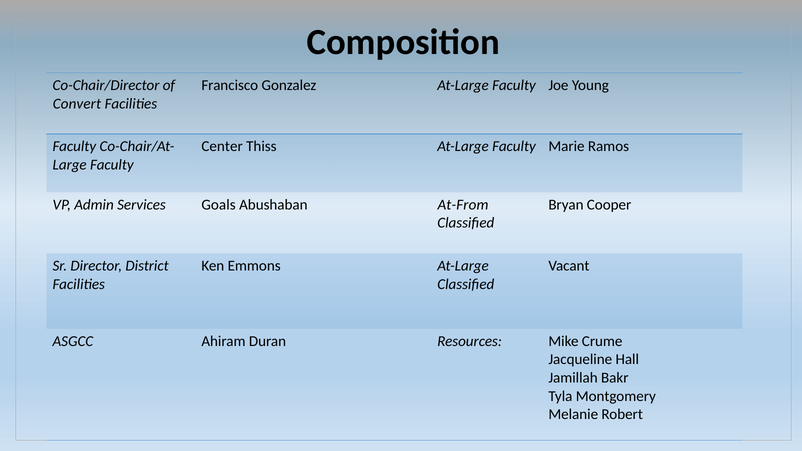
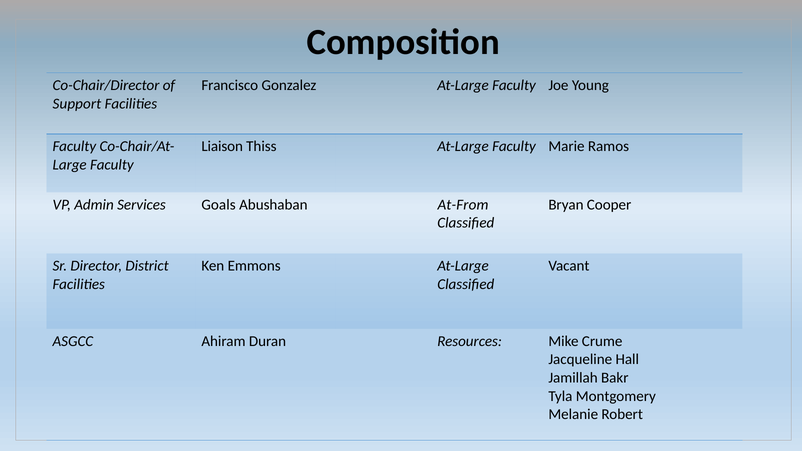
Convert: Convert -> Support (77, 104)
Center: Center -> Liaison (222, 146)
